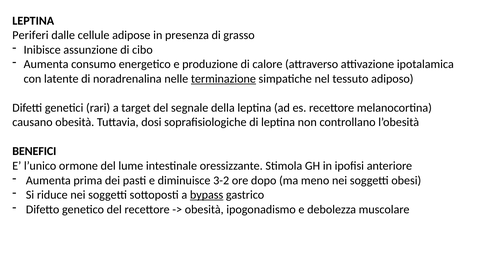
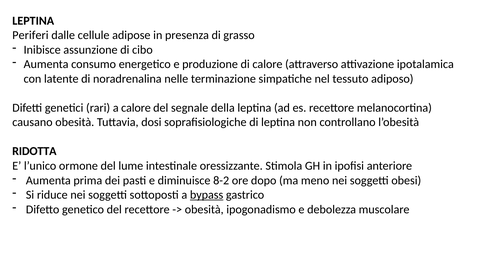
terminazione underline: present -> none (223, 79)
a target: target -> calore (136, 108)
BENEFICI: BENEFICI -> RIDOTTA (34, 151)
3-2: 3-2 -> 8-2 (221, 180)
